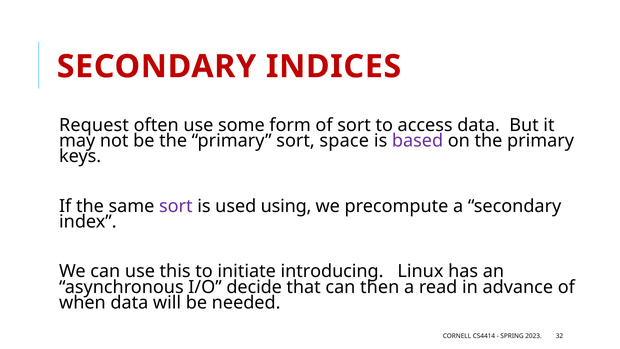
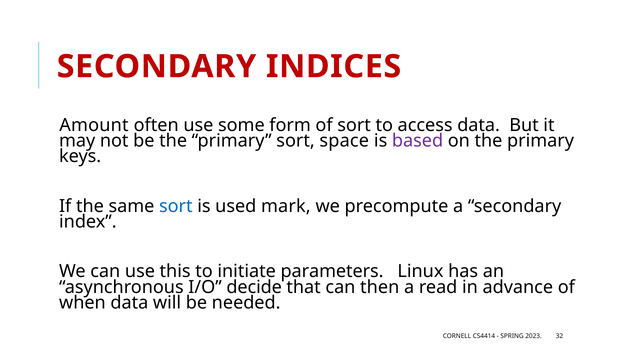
Request: Request -> Amount (94, 125)
sort colour: purple -> blue (176, 206)
using: using -> mark (286, 206)
introducing: introducing -> parameters (332, 271)
